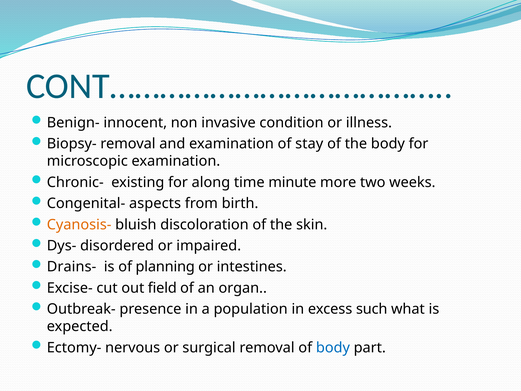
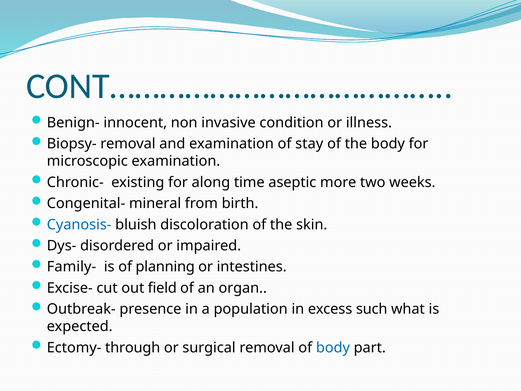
minute: minute -> aseptic (292, 182)
aspects: aspects -> mineral (155, 203)
Cyanosis- colour: orange -> blue (79, 224)
Drains-: Drains- -> Family- (72, 267)
nervous: nervous -> through (133, 347)
